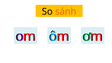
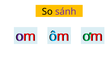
sánh colour: orange -> purple (66, 12)
